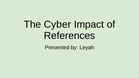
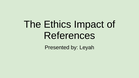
Cyber: Cyber -> Ethics (57, 24)
